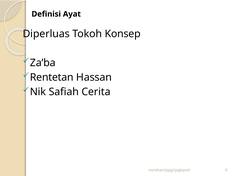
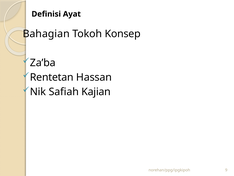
Diperluas: Diperluas -> Bahagian (46, 34)
Cerita: Cerita -> Kajian (96, 92)
